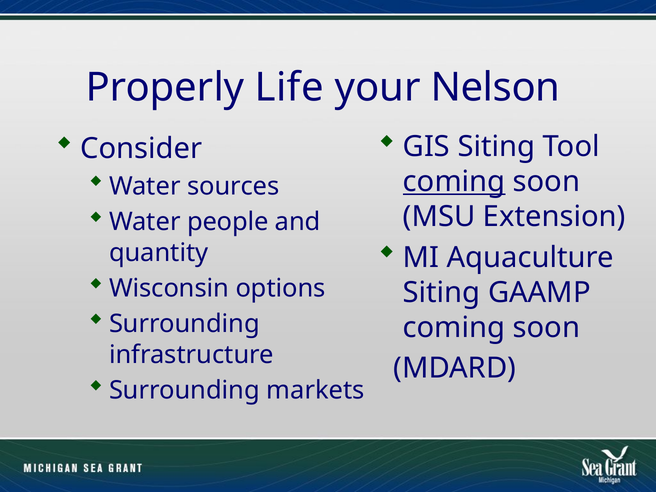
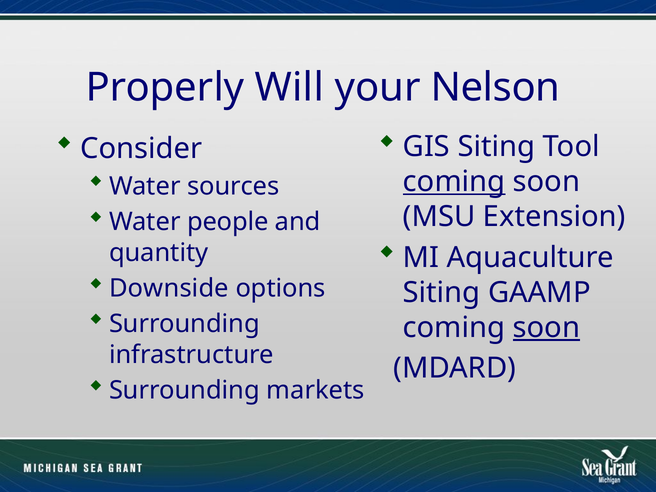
Life: Life -> Will (289, 88)
Wisconsin: Wisconsin -> Downside (169, 288)
soon underline: none -> present (546, 327)
